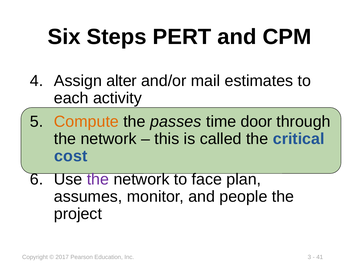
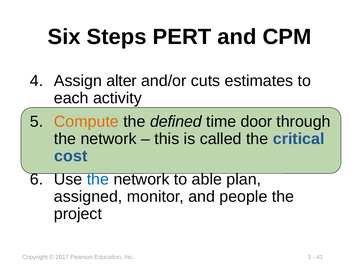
mail: mail -> cuts (206, 81)
passes: passes -> defined (176, 121)
the colour: purple -> blue (98, 179)
face: face -> able (207, 179)
assumes: assumes -> assigned (88, 197)
